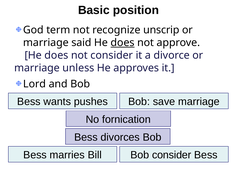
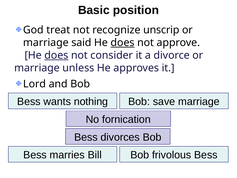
term: term -> treat (58, 30)
does underline: none -> present (56, 55)
pushes: pushes -> nothing (91, 101)
Bob consider: consider -> frivolous (172, 155)
